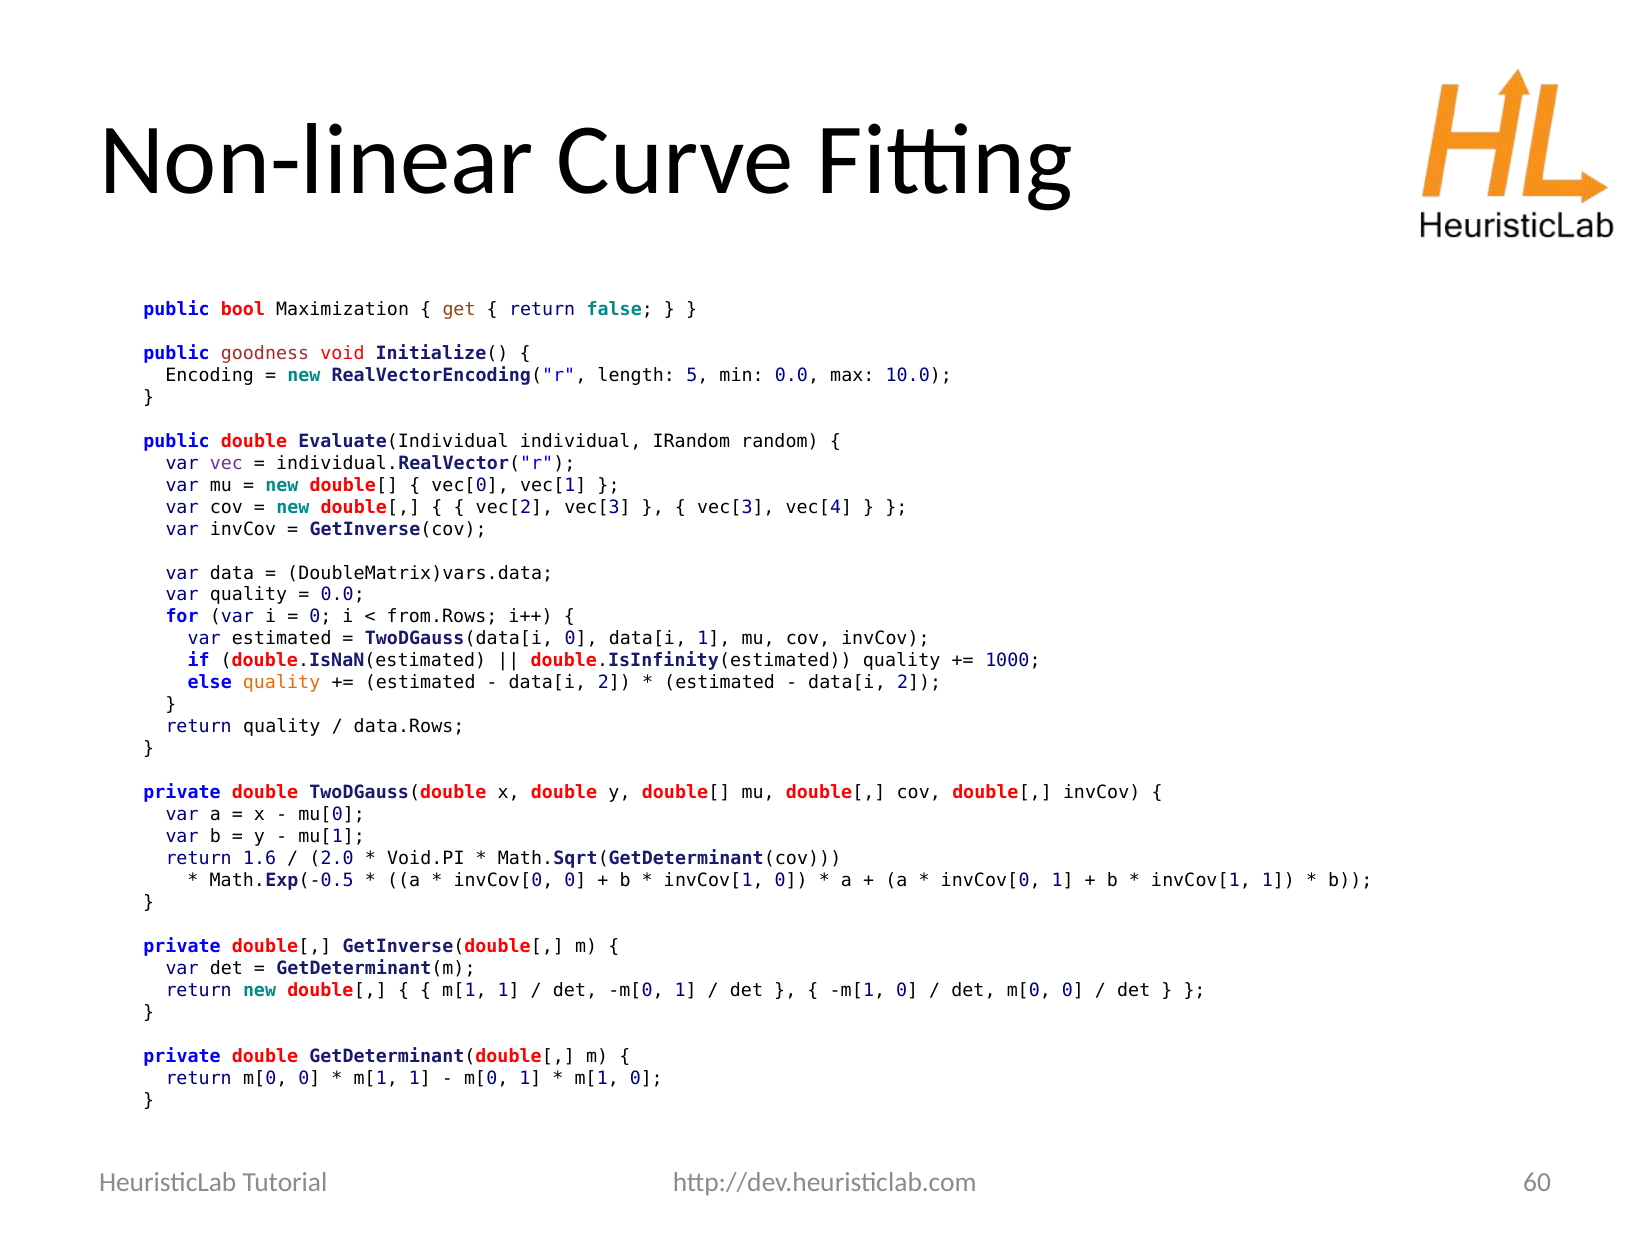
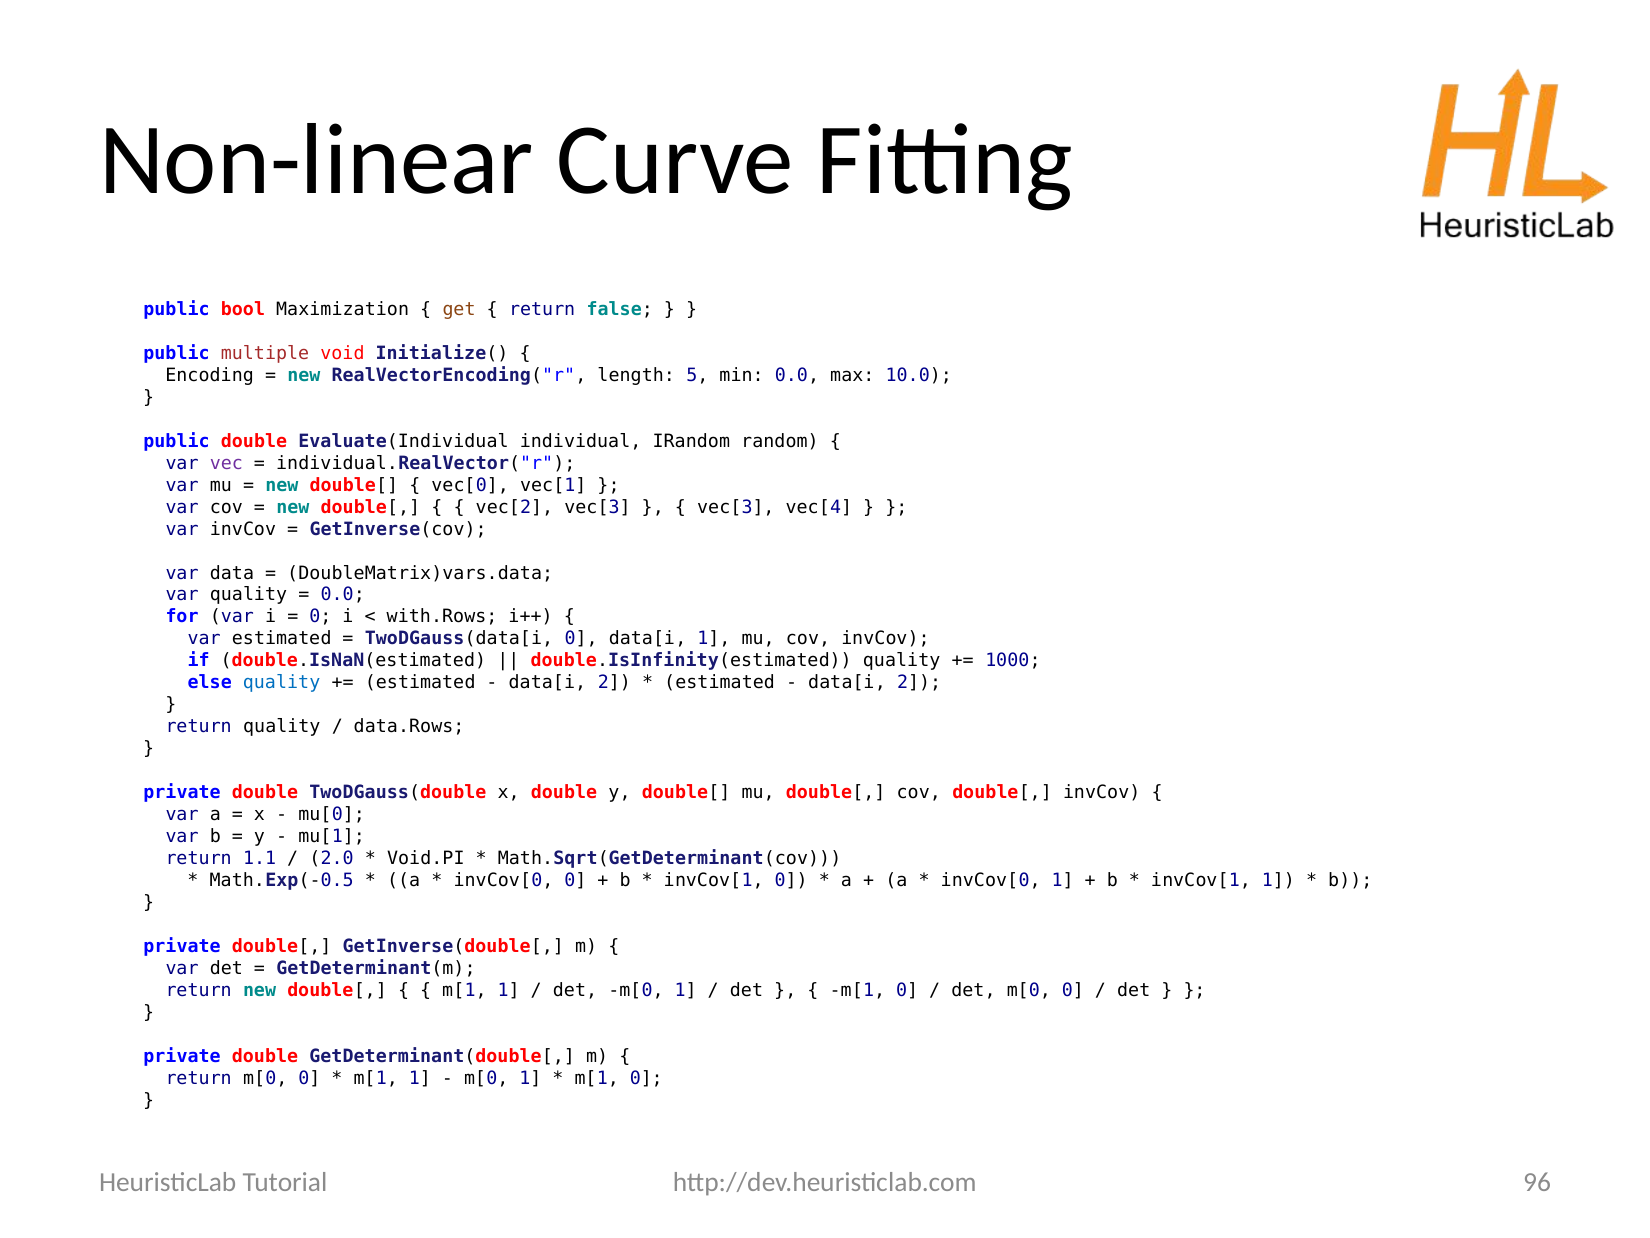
goodness: goodness -> multiple (265, 353)
from.Rows: from.Rows -> with.Rows (442, 617)
quality colour: orange -> blue (282, 683)
1.6: 1.6 -> 1.1 (260, 858)
60: 60 -> 96 (1537, 1182)
